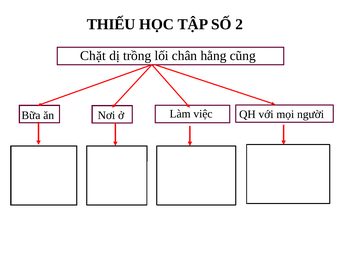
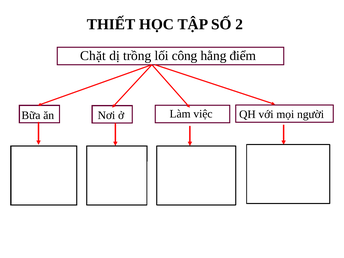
THIẾU: THIẾU -> THIẾT (111, 24)
chân: chân -> công (185, 56)
cũng: cũng -> điểm (243, 56)
